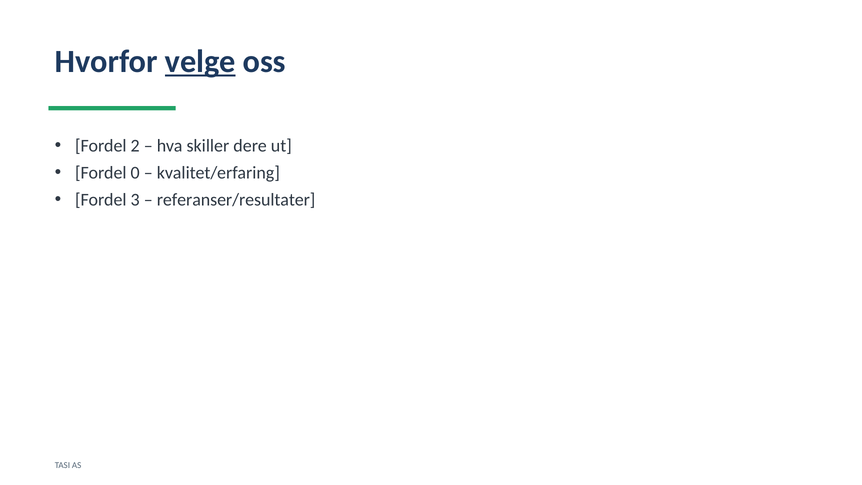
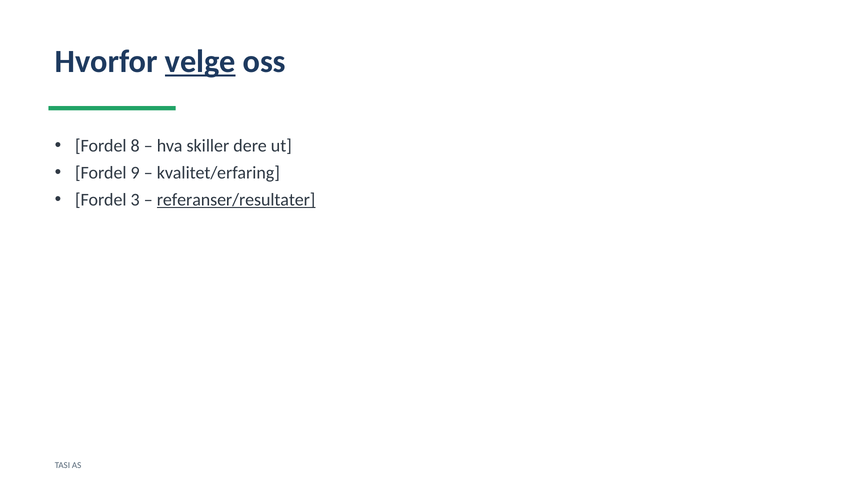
2: 2 -> 8 (135, 146)
0: 0 -> 9 (135, 173)
referanser/resultater underline: none -> present (236, 200)
